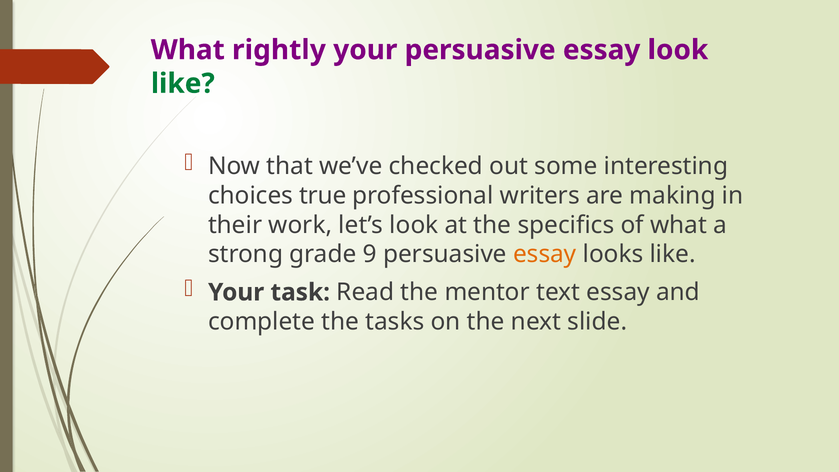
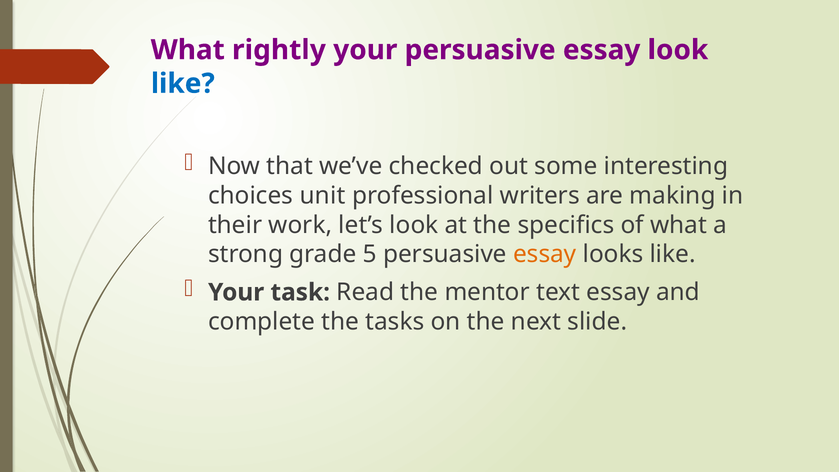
like colour: green -> blue (183, 84)
true: true -> unit (323, 196)
9: 9 -> 5 (370, 254)
